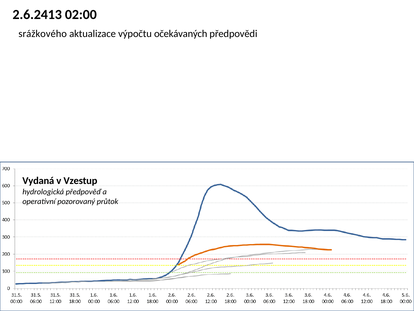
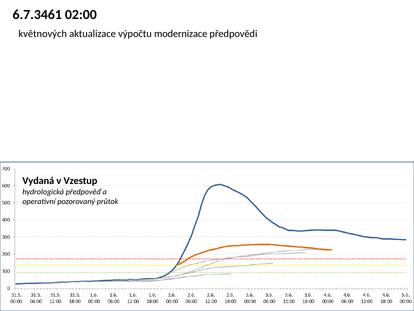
2.6.2413: 2.6.2413 -> 6.7.3461 (37, 15)
srážkového: srážkového -> květnových (43, 34)
očekávaných: očekávaných -> modernizace (181, 34)
